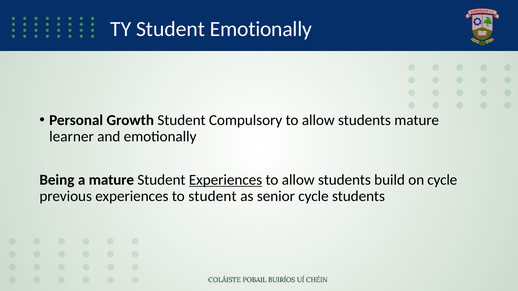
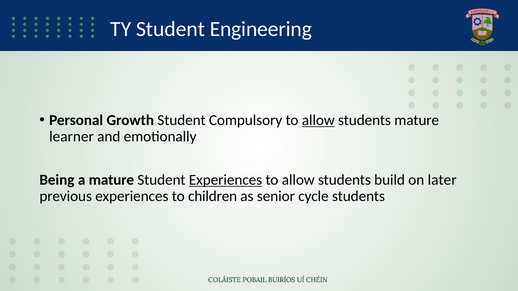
Student Emotionally: Emotionally -> Engineering (261, 29)
allow underline: none -> present (318, 120)
on cycle: cycle -> later (442, 180)
to student: student -> children (213, 196)
